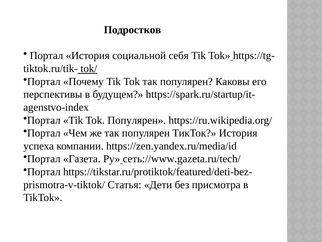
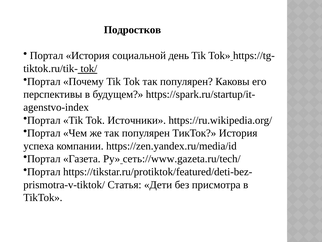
себя: себя -> день (179, 56)
Tok Популярен: Популярен -> Источники (137, 120)
